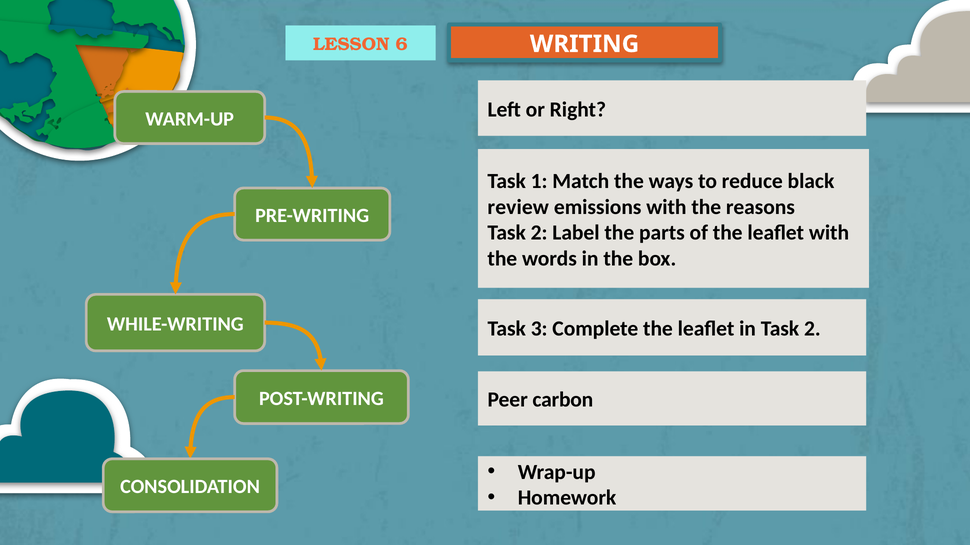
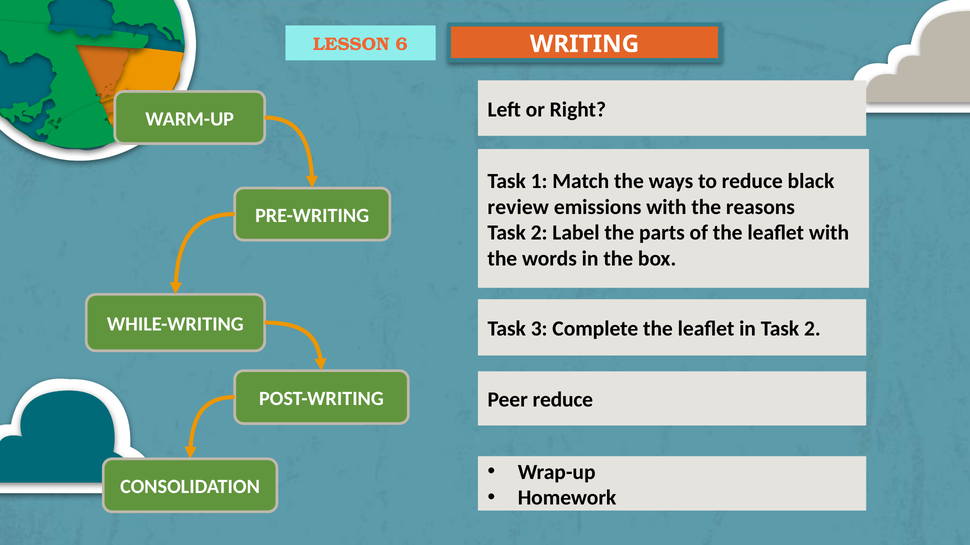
Peer carbon: carbon -> reduce (563, 400)
